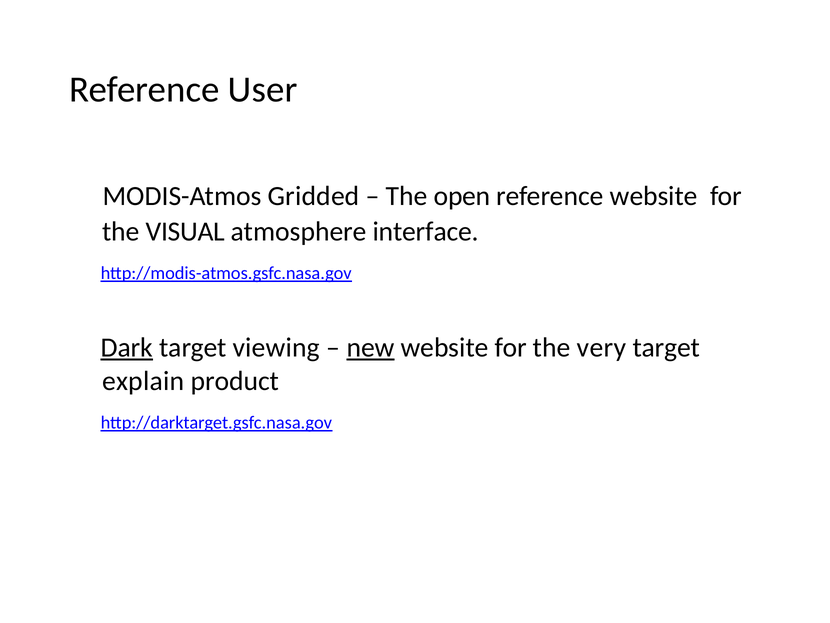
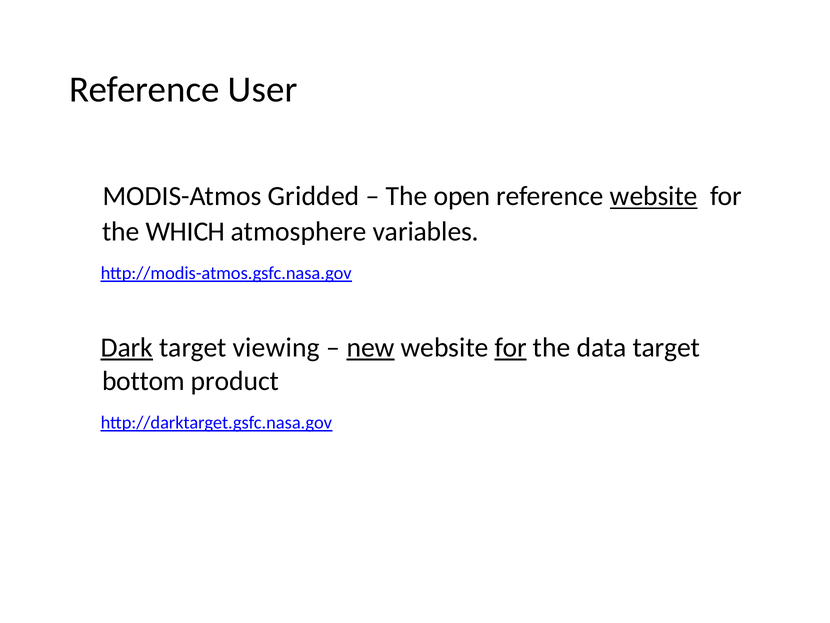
website underline: none -> present (654, 196)
VISUAL: VISUAL -> WHICH (185, 231)
interface: interface -> variables (426, 231)
for underline: none -> present (511, 347)
very: very -> data (602, 347)
explain: explain -> bottom (144, 381)
